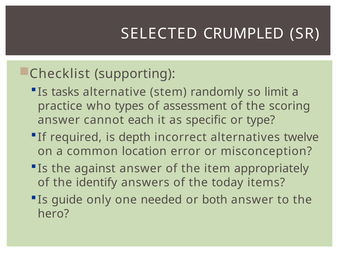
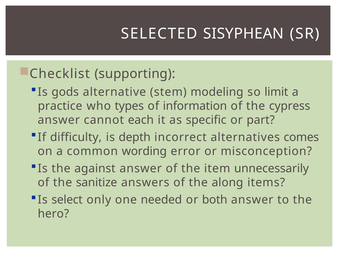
CRUMPLED: CRUMPLED -> SISYPHEAN (244, 34)
tasks: tasks -> gods (65, 92)
randomly: randomly -> modeling (217, 92)
assessment: assessment -> information (195, 106)
scoring: scoring -> cypress (290, 106)
type: type -> part (261, 120)
required: required -> difficulty (76, 137)
twelve: twelve -> comes (301, 137)
location: location -> wording (144, 151)
appropriately: appropriately -> unnecessarily (272, 168)
identify: identify -> sanitize (97, 182)
today: today -> along (227, 182)
guide: guide -> select (67, 200)
